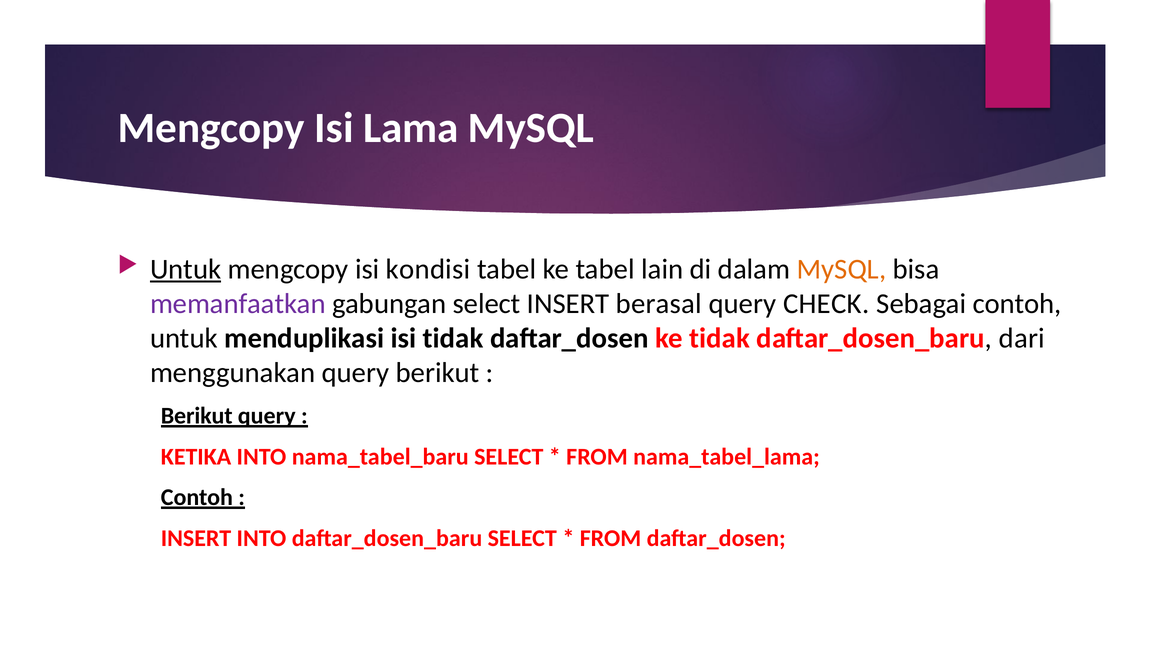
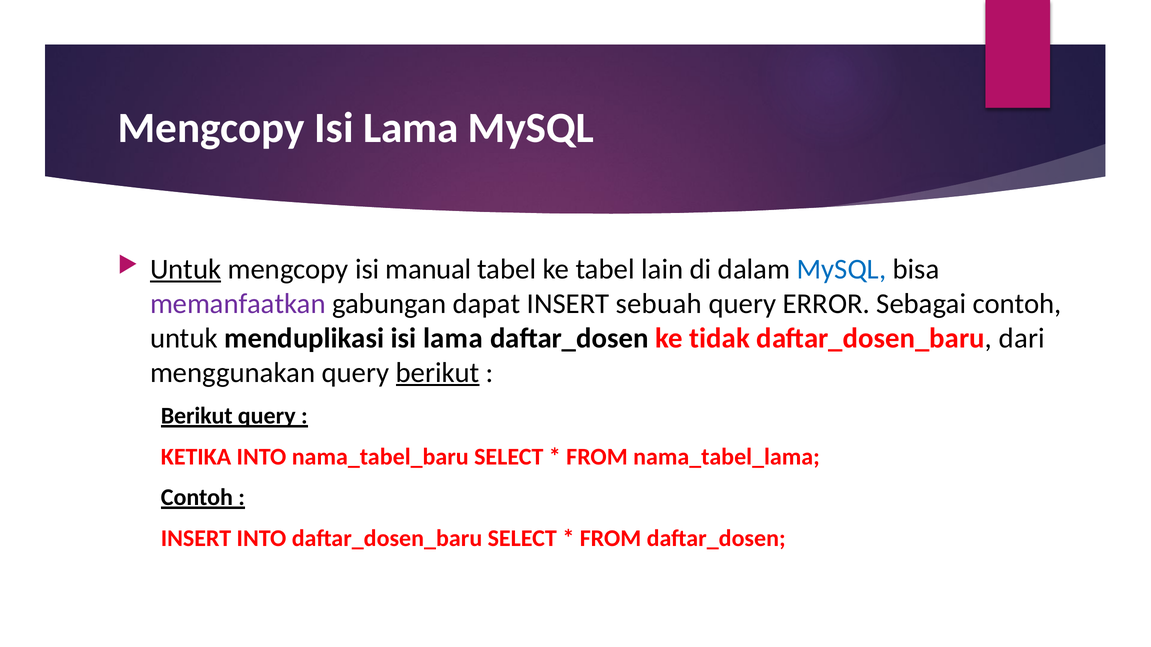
kondisi: kondisi -> manual (428, 269)
MySQL colour: orange -> blue (841, 269)
gabungan select: select -> dapat (487, 304)
berasal: berasal -> sebuah (659, 304)
CHECK: CHECK -> ERROR (826, 304)
menduplikasi isi tidak: tidak -> lama (453, 338)
berikut underline: none -> present (438, 373)
